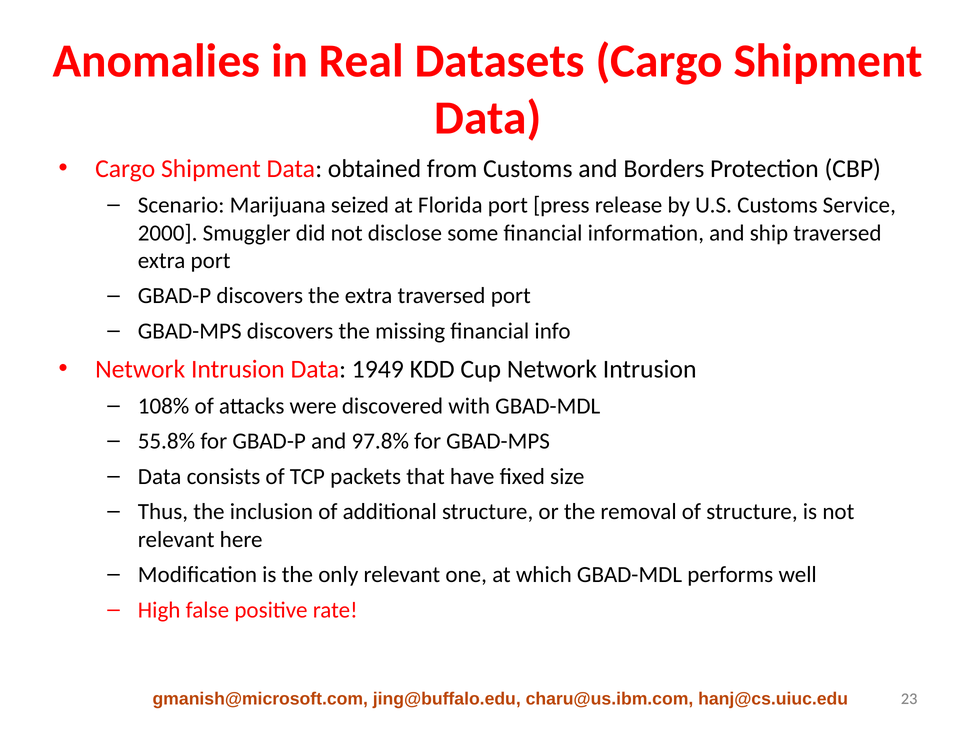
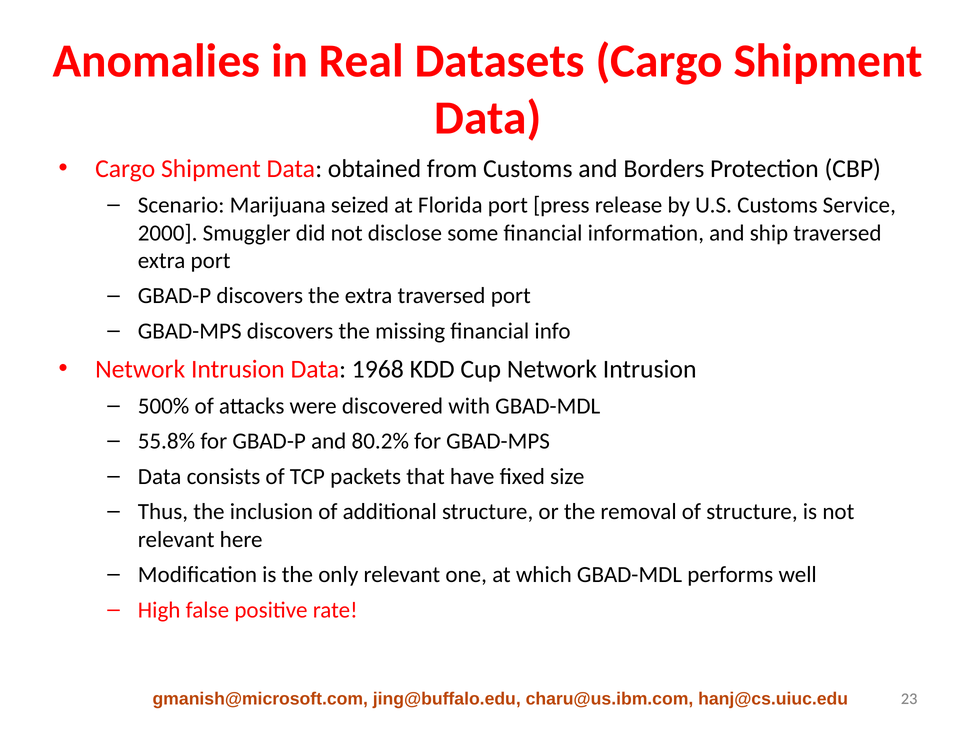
1949: 1949 -> 1968 (378, 369)
108%: 108% -> 500% (164, 406)
97.8%: 97.8% -> 80.2% (380, 441)
